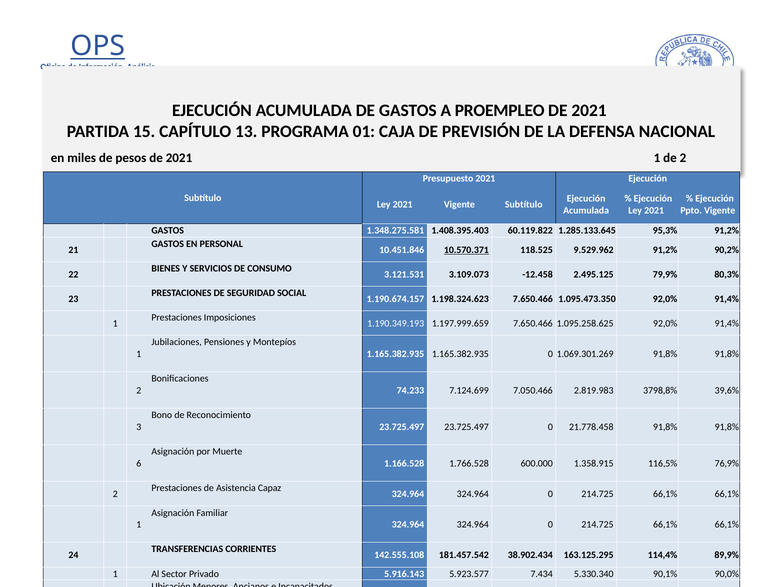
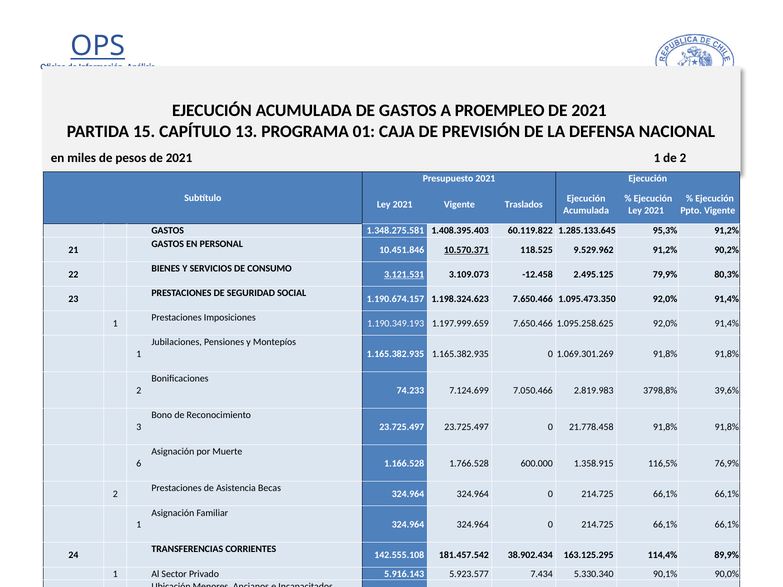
Vigente Subtítulo: Subtítulo -> Traslados (524, 205)
3.121.531 underline: none -> present (404, 275)
Capaz: Capaz -> Becas (270, 488)
